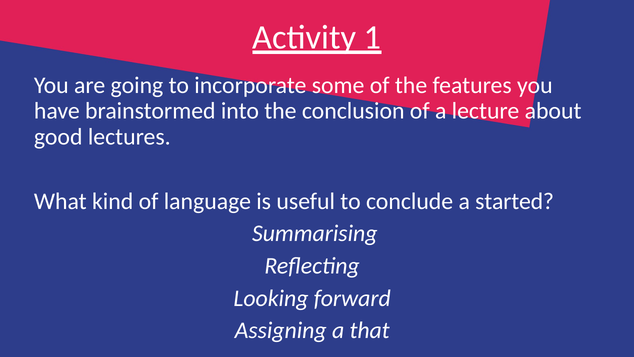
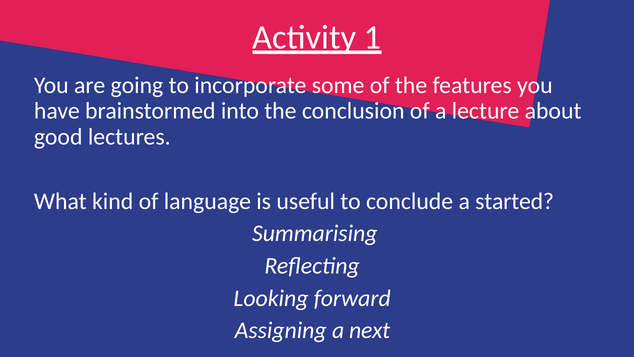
that: that -> next (370, 330)
